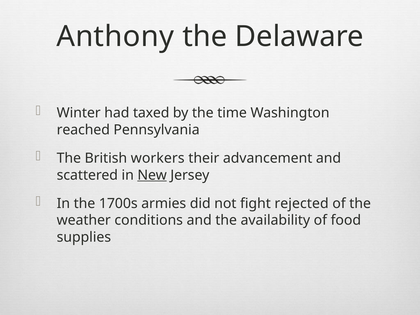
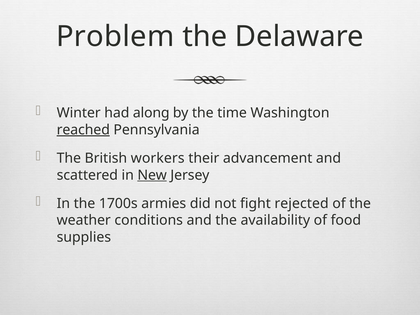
Anthony: Anthony -> Problem (115, 37)
taxed: taxed -> along (151, 113)
reached underline: none -> present (83, 130)
